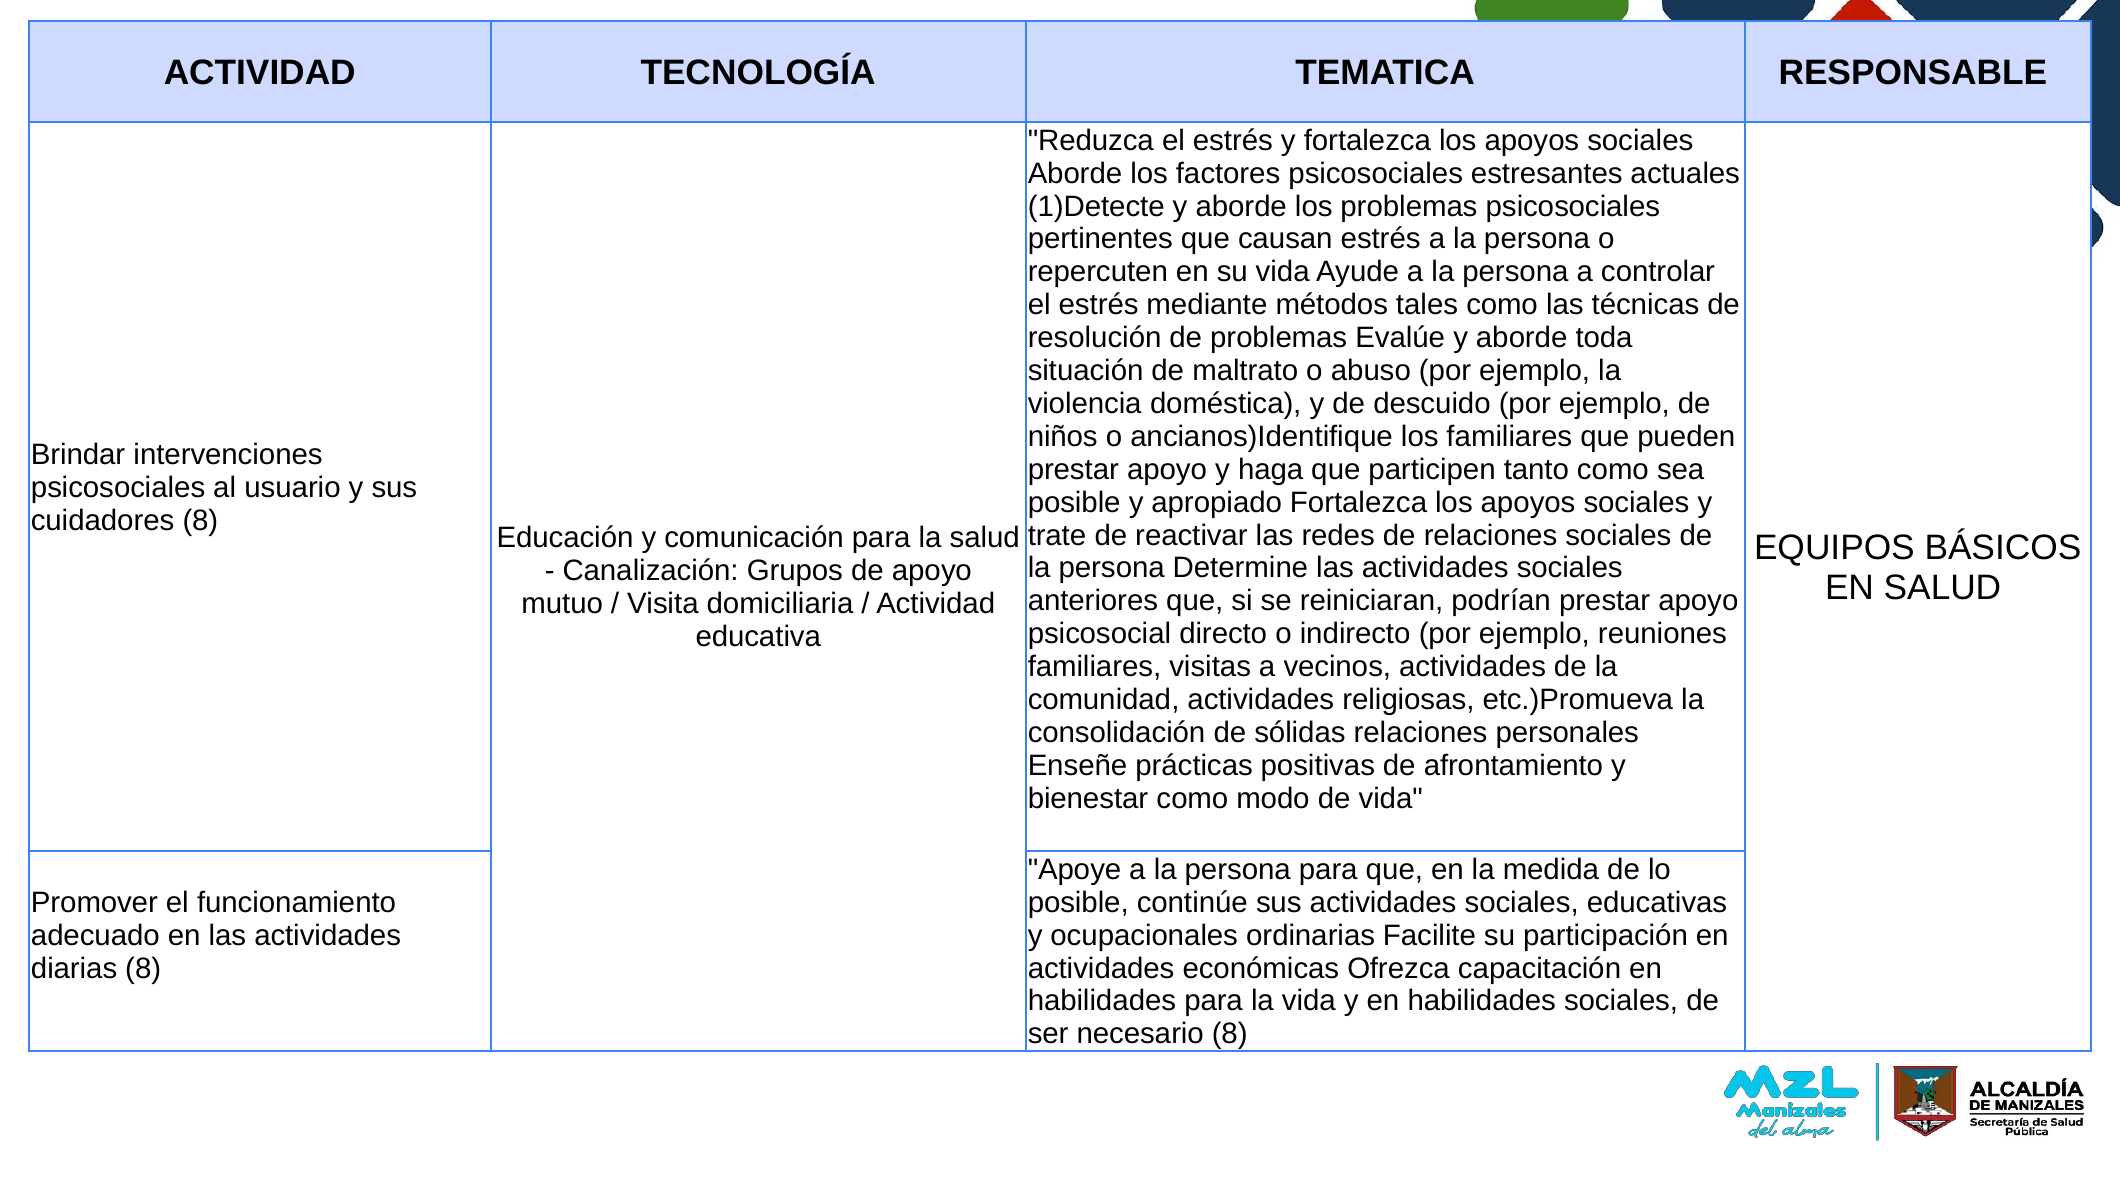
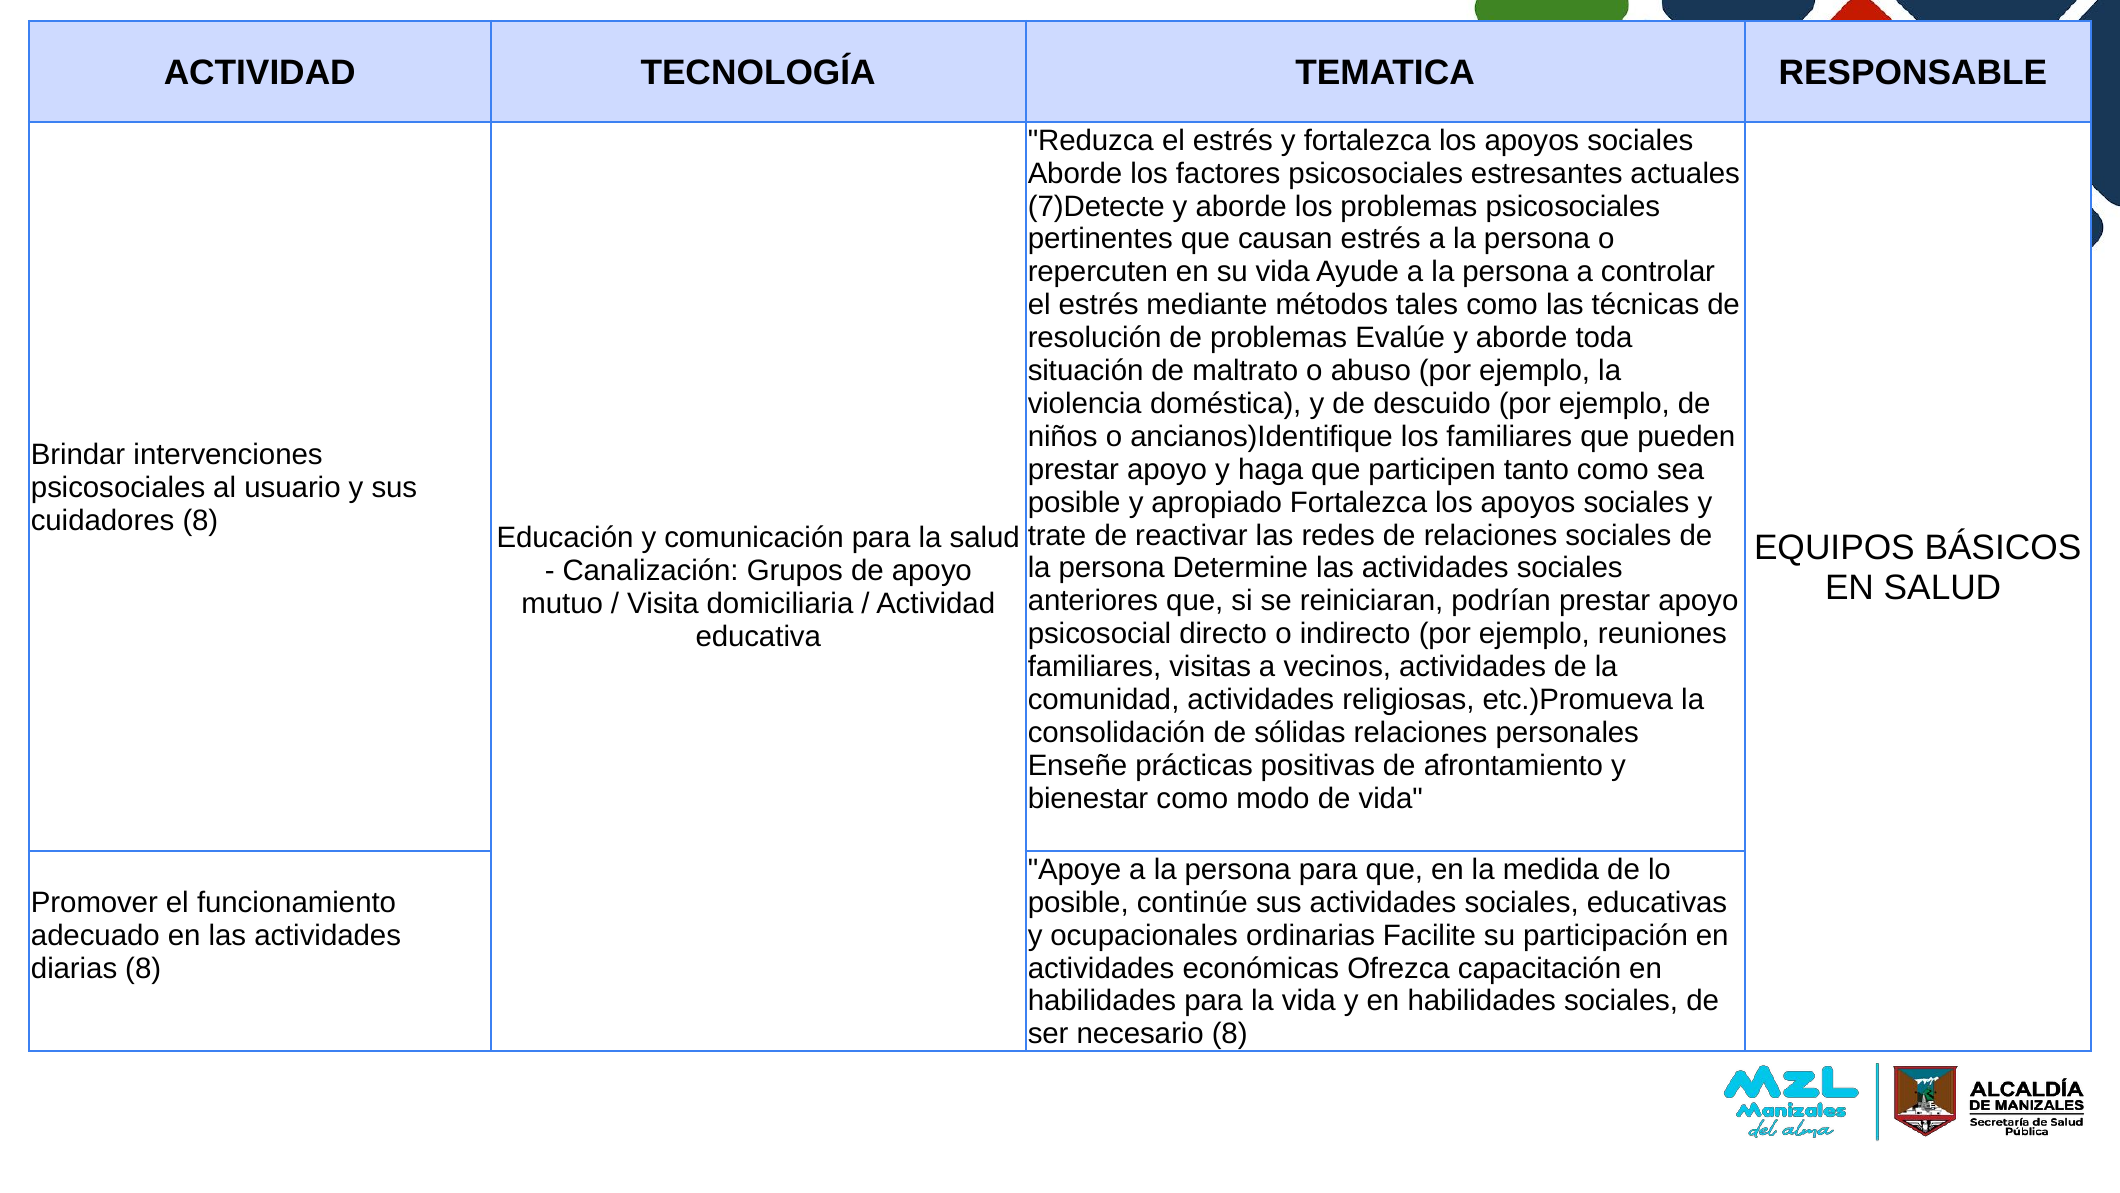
1)Detecte: 1)Detecte -> 7)Detecte (1096, 206)
